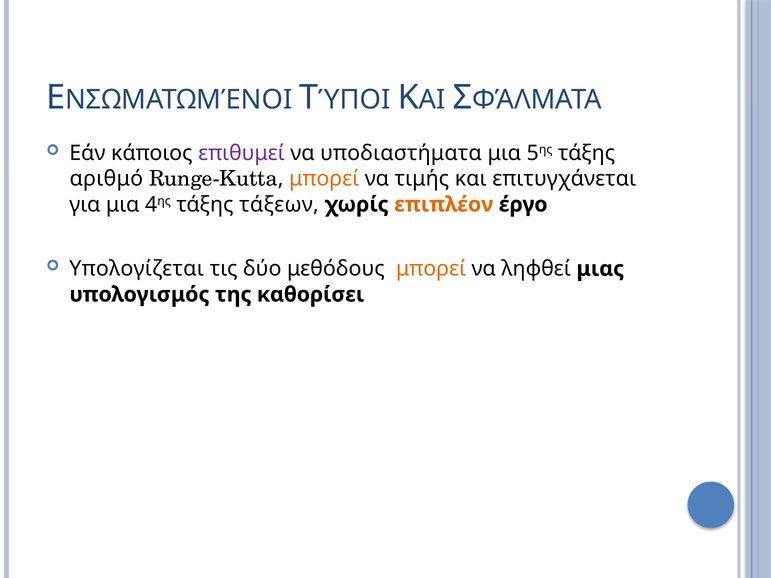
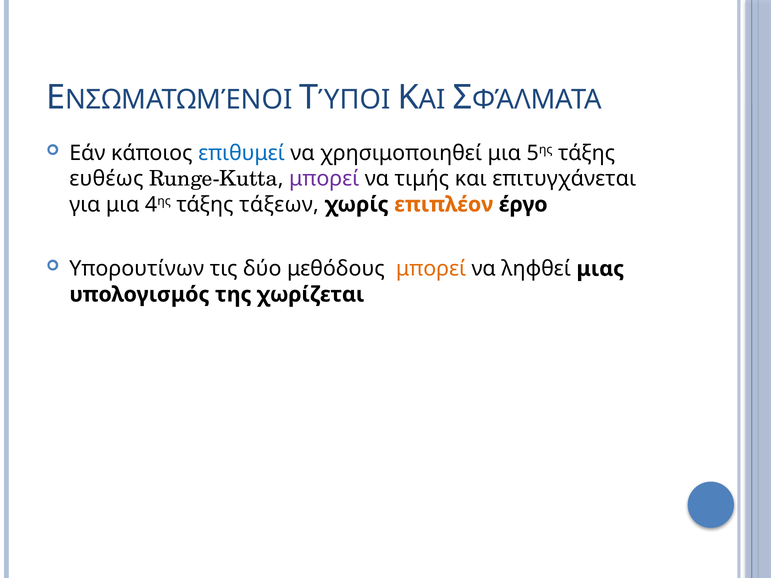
επιθυμεί colour: purple -> blue (242, 153)
υποδιαστήματα: υποδιαστήματα -> χρησιμοποιηθεί (401, 153)
αριθμό: αριθμό -> ευθέως (106, 179)
μπορεί colour: orange -> purple (324, 179)
Υπολογίζεται: Υπολογίζεται -> Υπορουτίνων (137, 269)
καθορίσει: καθορίσει -> χωρίζεται (311, 295)
